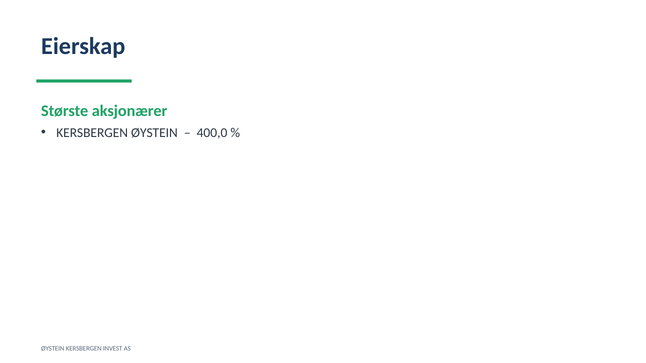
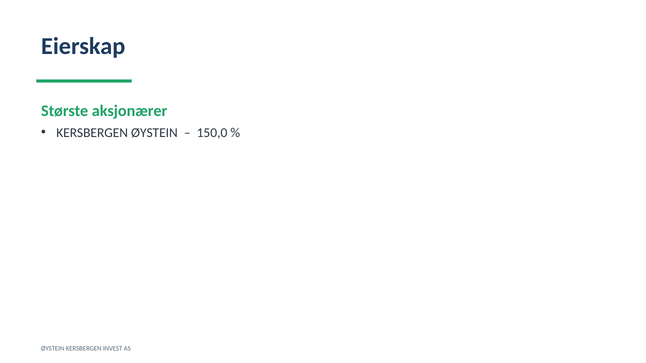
400,0: 400,0 -> 150,0 (212, 133)
